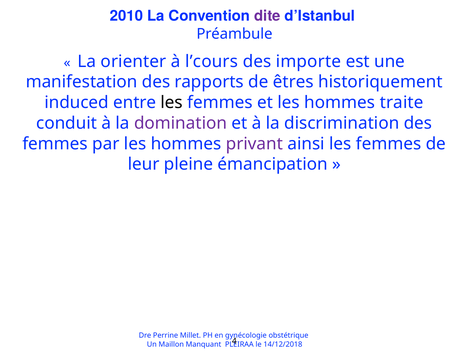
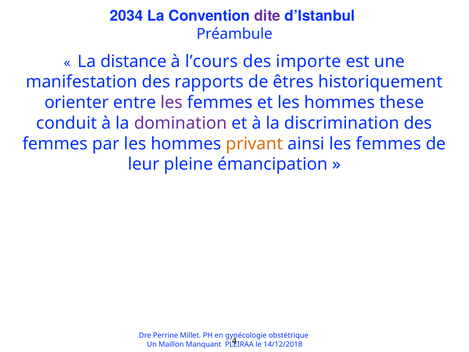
2010: 2010 -> 2034 (126, 16)
orienter: orienter -> distance (134, 61)
induced: induced -> orienter (77, 102)
les colour: black -> purple (172, 102)
traite: traite -> these (402, 102)
privant colour: purple -> orange (254, 144)
